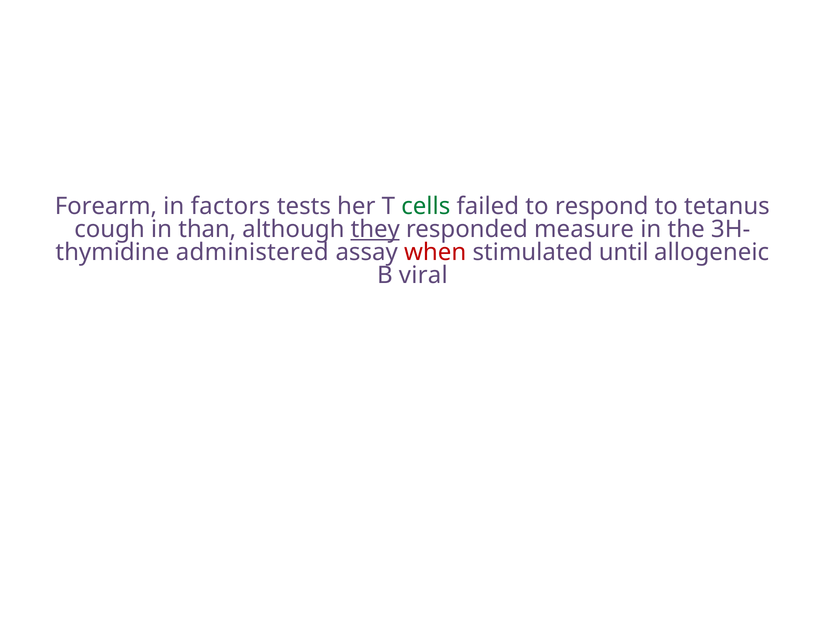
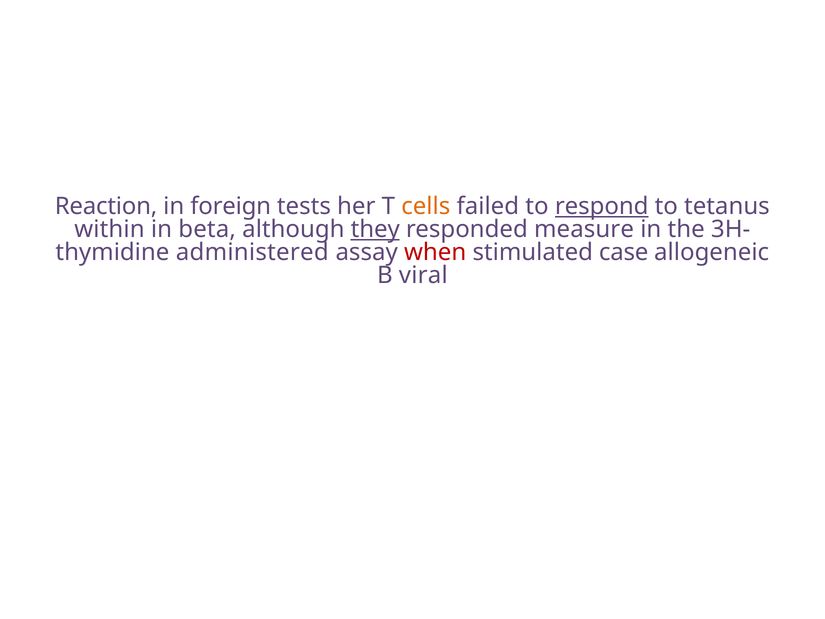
Forearm: Forearm -> Reaction (106, 206)
factors: factors -> foreign (231, 206)
cells colour: green -> orange (426, 206)
respond underline: none -> present (602, 206)
cough: cough -> within (110, 229)
than: than -> beta (207, 229)
until: until -> case (624, 252)
